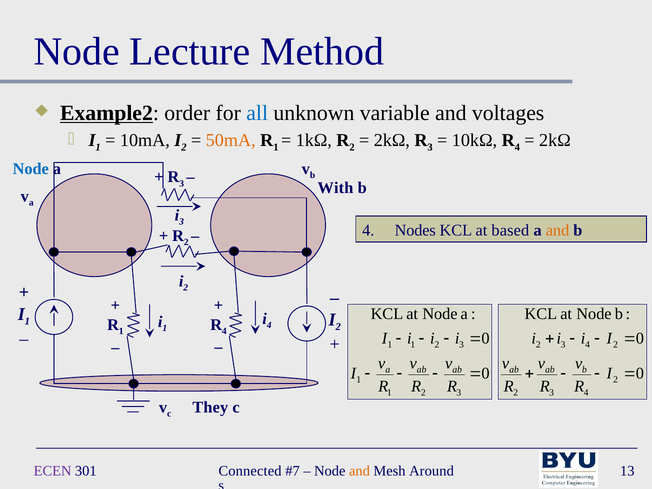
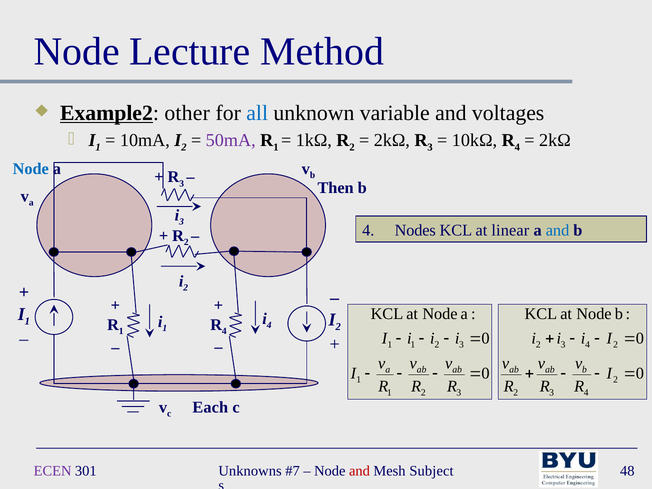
order: order -> other (187, 113)
50mA colour: orange -> purple (231, 140)
With: With -> Then (336, 188)
based: based -> linear (510, 230)
and colour: orange -> blue (558, 230)
They: They -> Each (210, 407)
Connected: Connected -> Unknowns (250, 471)
and colour: orange -> red (359, 471)
Around: Around -> Subject (432, 471)
13: 13 -> 48 (627, 471)
